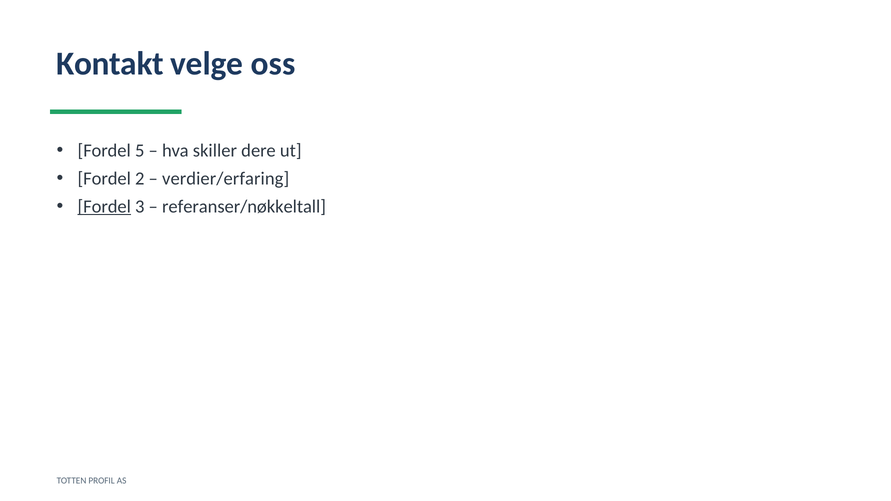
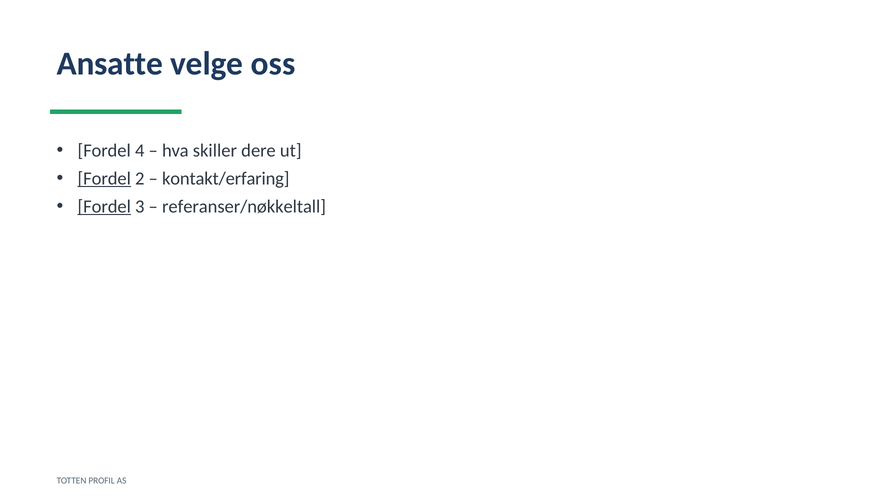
Kontakt: Kontakt -> Ansatte (110, 64)
5: 5 -> 4 (140, 151)
Fordel underline: none -> present (104, 179)
verdier/erfaring: verdier/erfaring -> kontakt/erfaring (226, 179)
